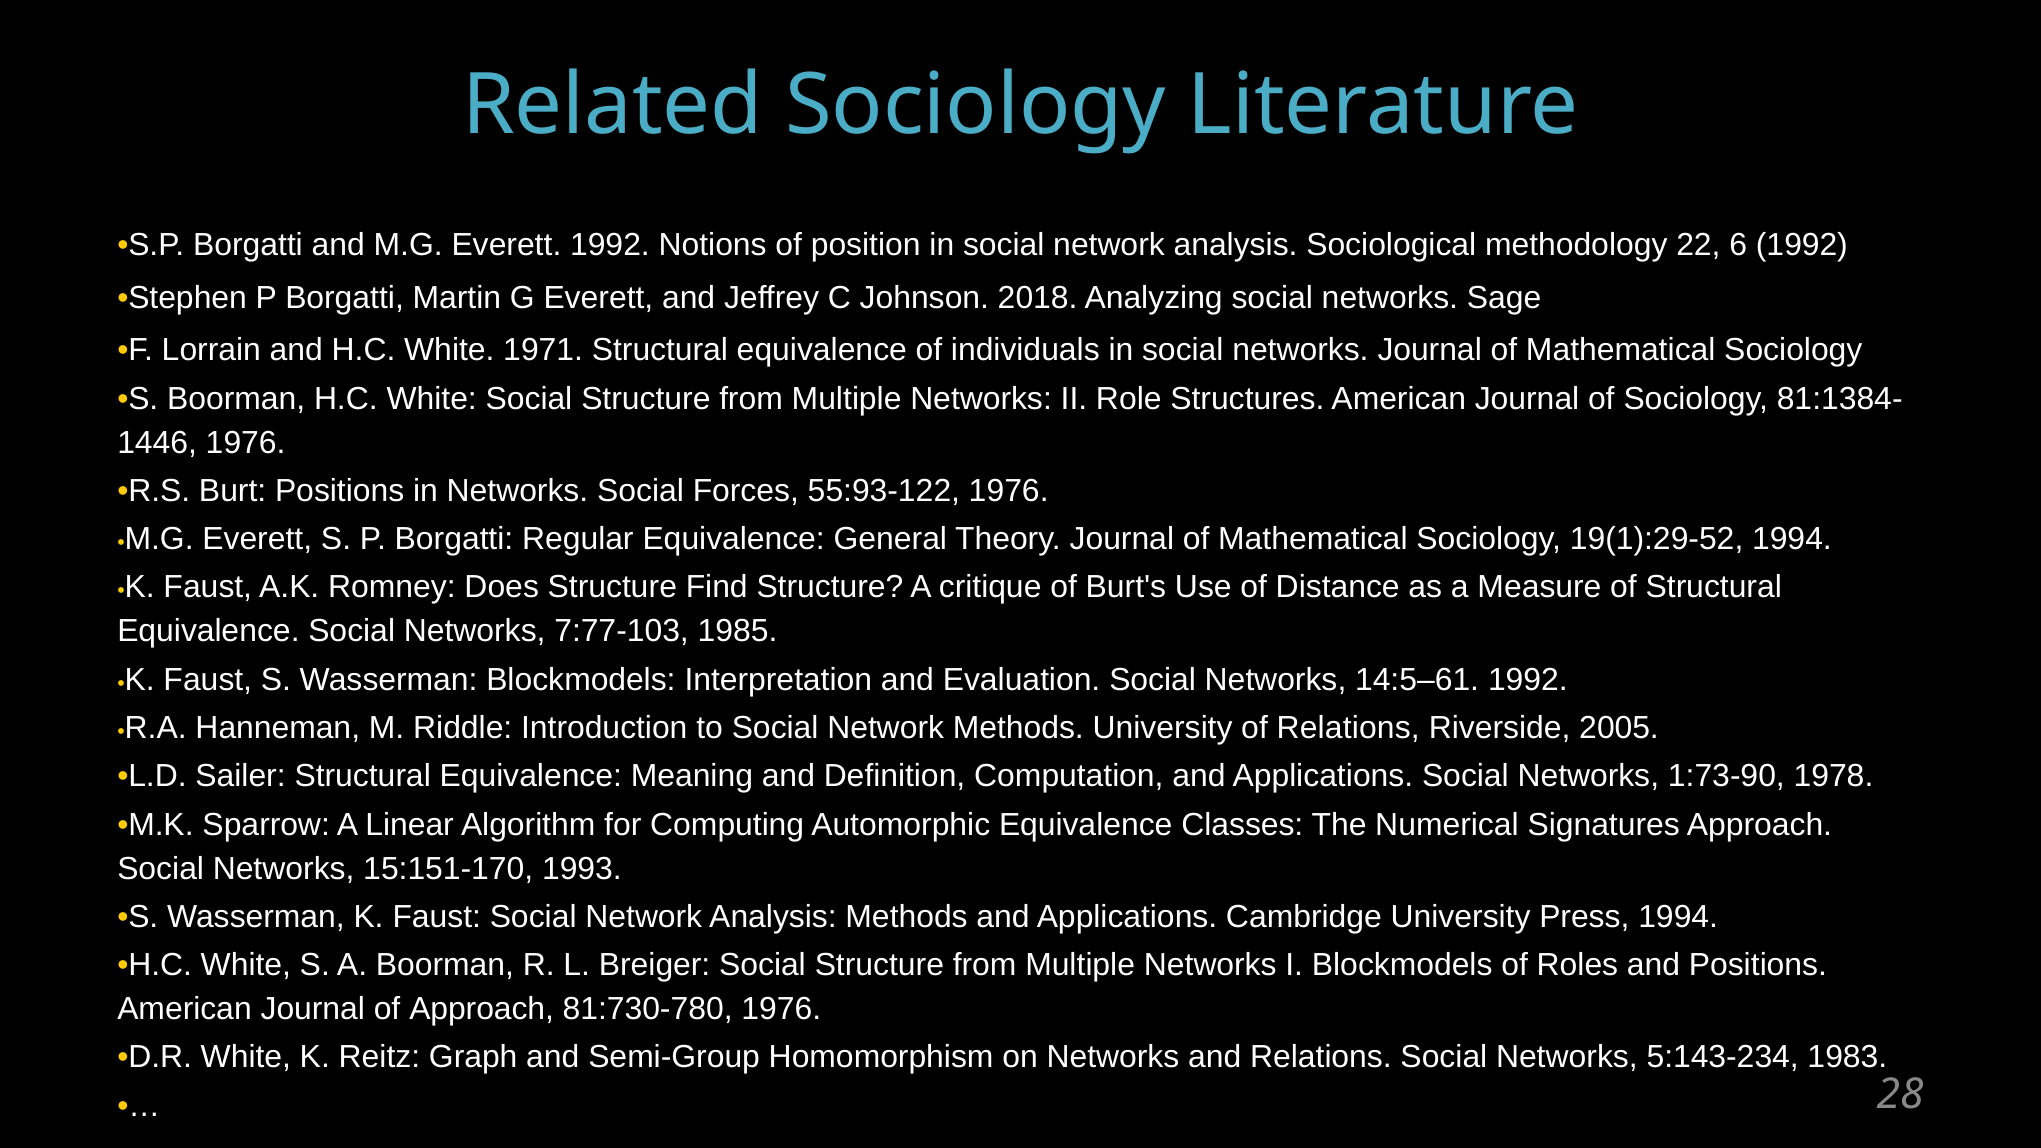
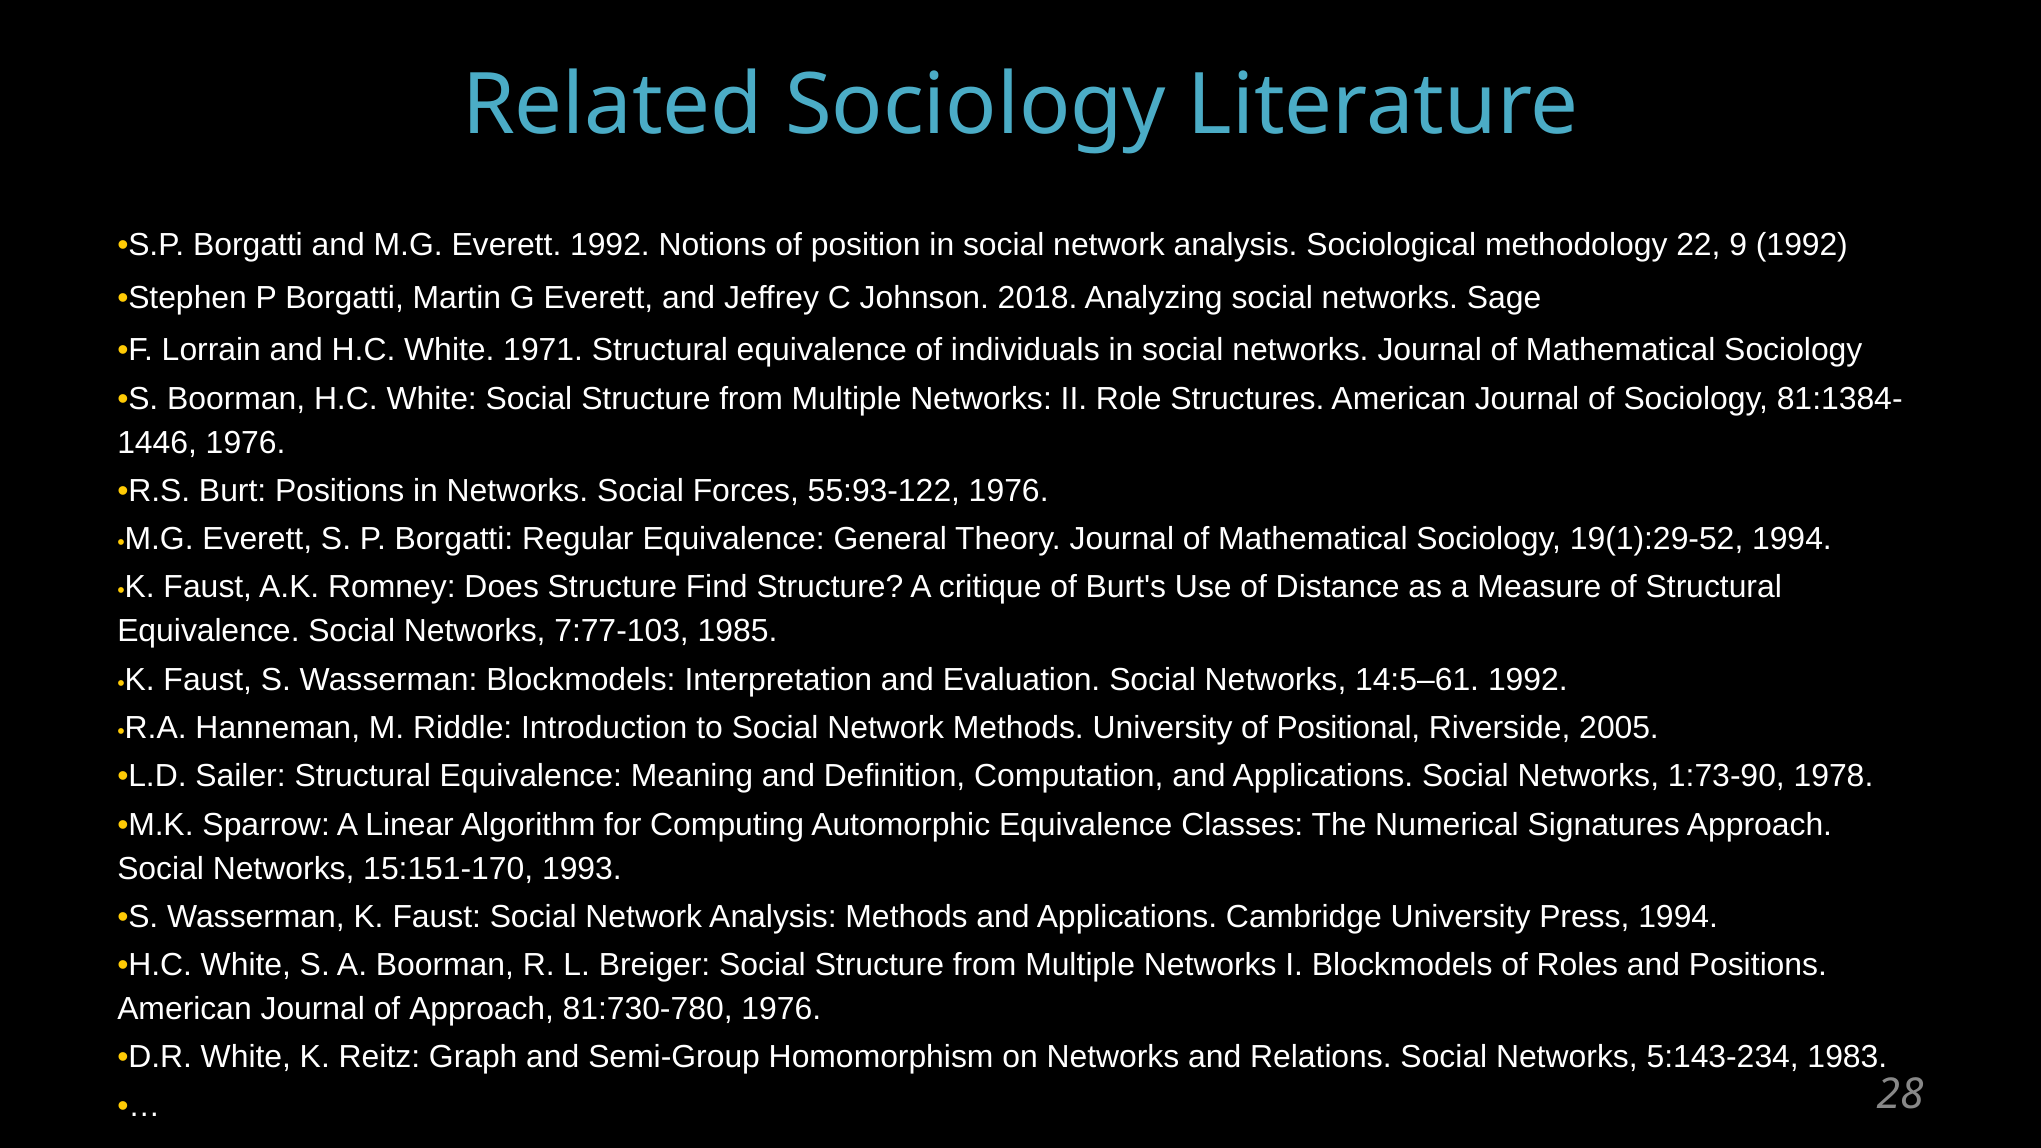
6: 6 -> 9 (1738, 245)
of Relations: Relations -> Positional (1348, 728)
